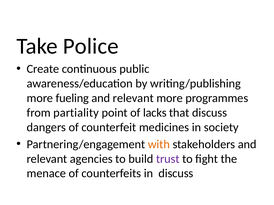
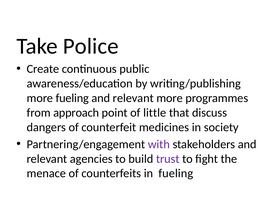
partiality: partiality -> approach (76, 113)
lacks: lacks -> little (155, 113)
with colour: orange -> purple (159, 145)
in discuss: discuss -> fueling (176, 174)
